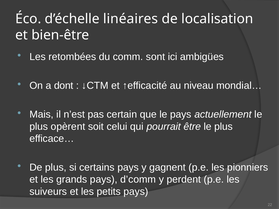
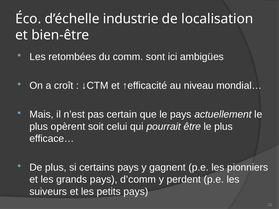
linéaires: linéaires -> industrie (131, 19)
dont: dont -> croît (64, 86)
